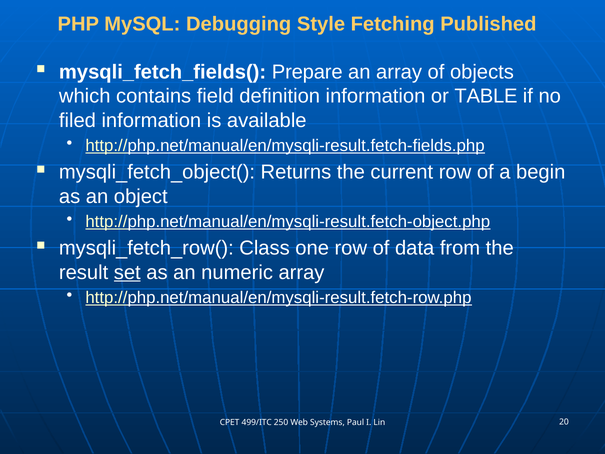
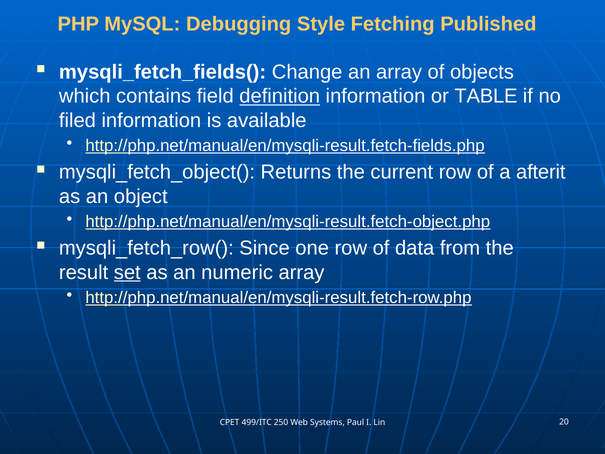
Prepare: Prepare -> Change (307, 72)
definition underline: none -> present (280, 96)
begin: begin -> afterit (541, 172)
Class: Class -> Since (265, 248)
